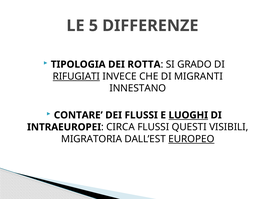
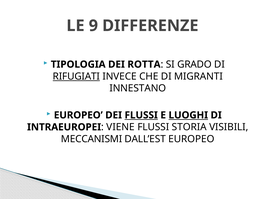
5: 5 -> 9 (93, 26)
CONTARE: CONTARE -> EUROPEO (78, 115)
FLUSSI underline: none -> present (141, 115)
CIRCA: CIRCA -> VIENE (121, 127)
QUESTI: QUESTI -> STORIA (189, 127)
MIGRATORIA: MIGRATORIA -> MECCANISMI (92, 139)
EUROPEO underline: present -> none (191, 139)
